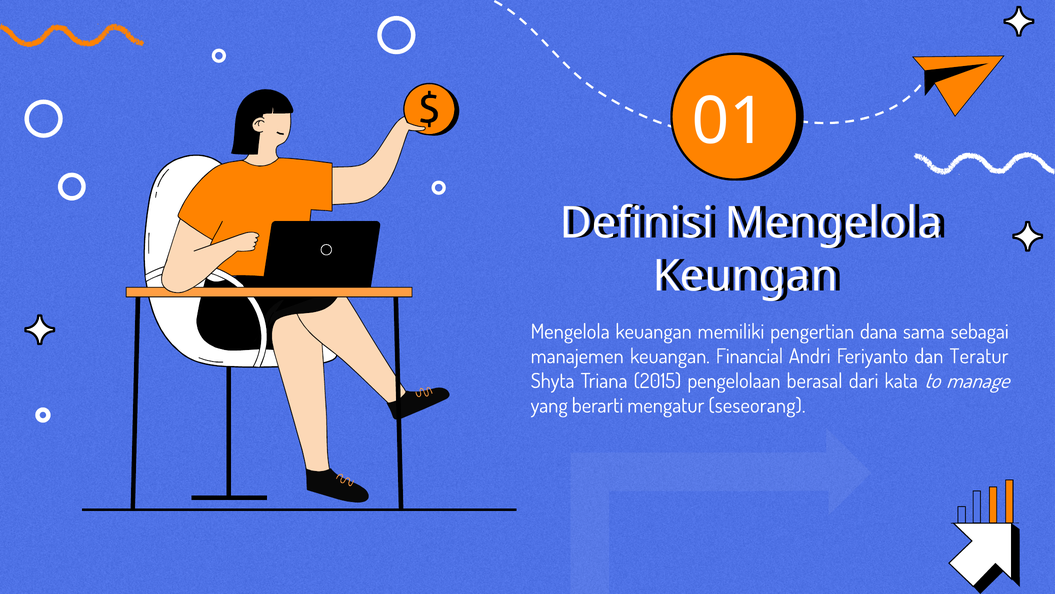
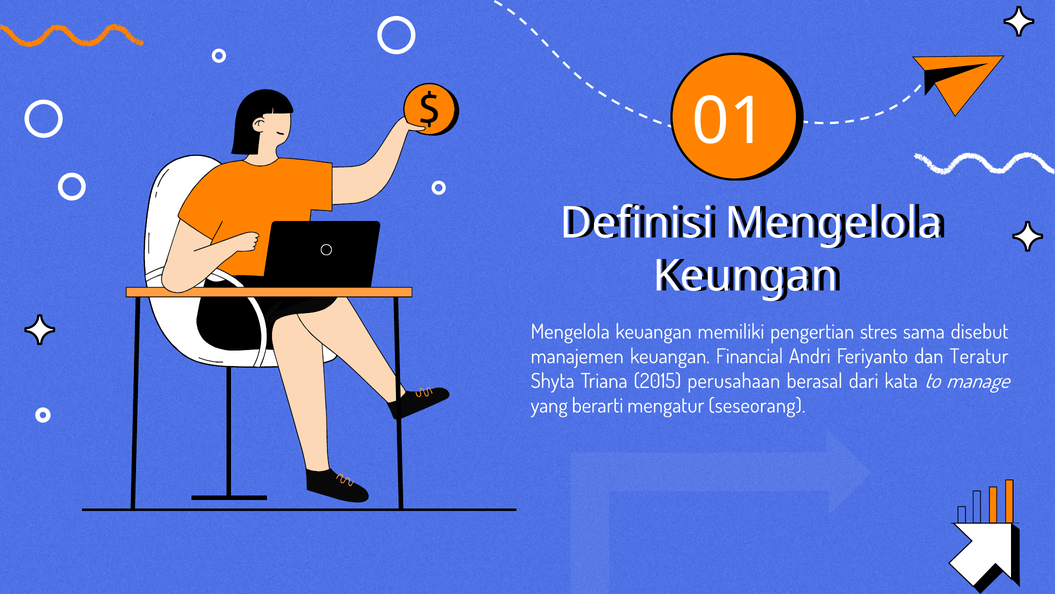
dana: dana -> stres (879, 332)
sebagai: sebagai -> disebut (980, 332)
pengelolaan: pengelolaan -> perusahaan (734, 381)
